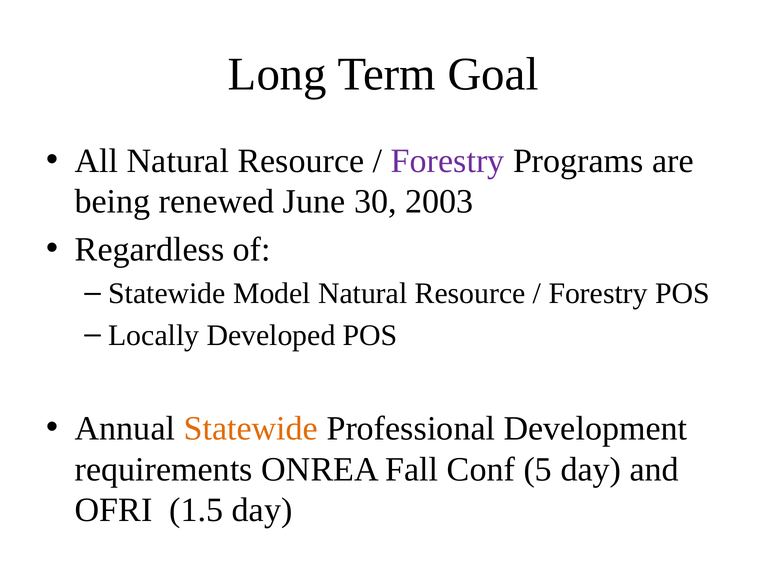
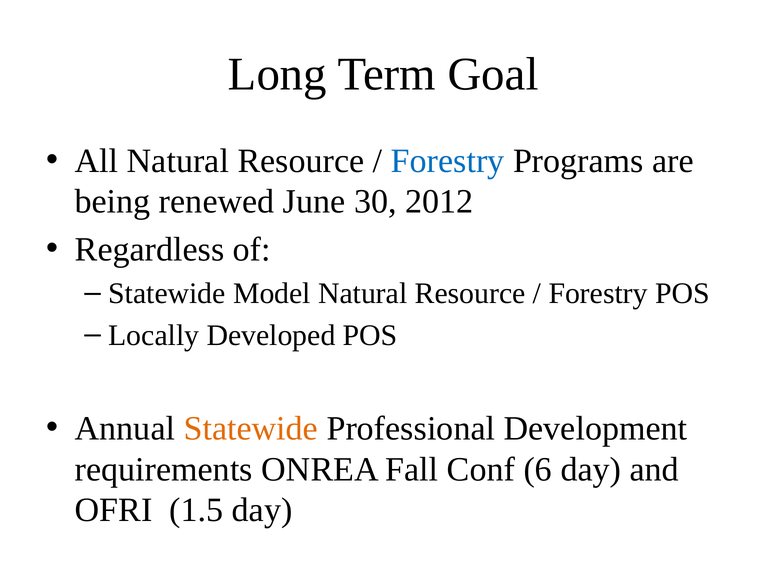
Forestry colour: purple -> blue (448, 161)
2003: 2003 -> 2012 (439, 202)
5: 5 -> 6 (538, 470)
